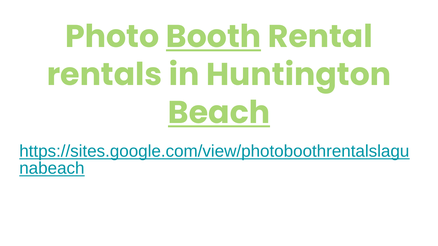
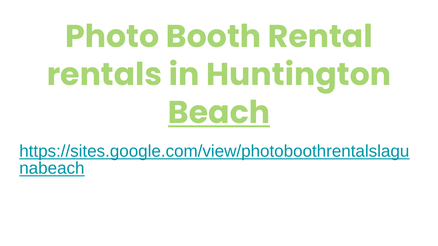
Booth underline: present -> none (214, 37)
